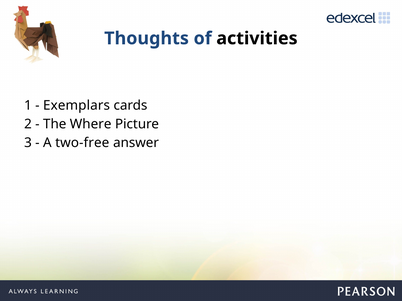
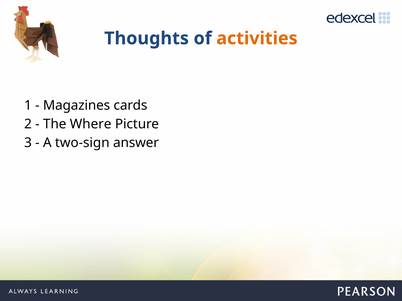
activities colour: black -> orange (257, 38)
Exemplars: Exemplars -> Magazines (77, 105)
two-free: two-free -> two-sign (82, 143)
